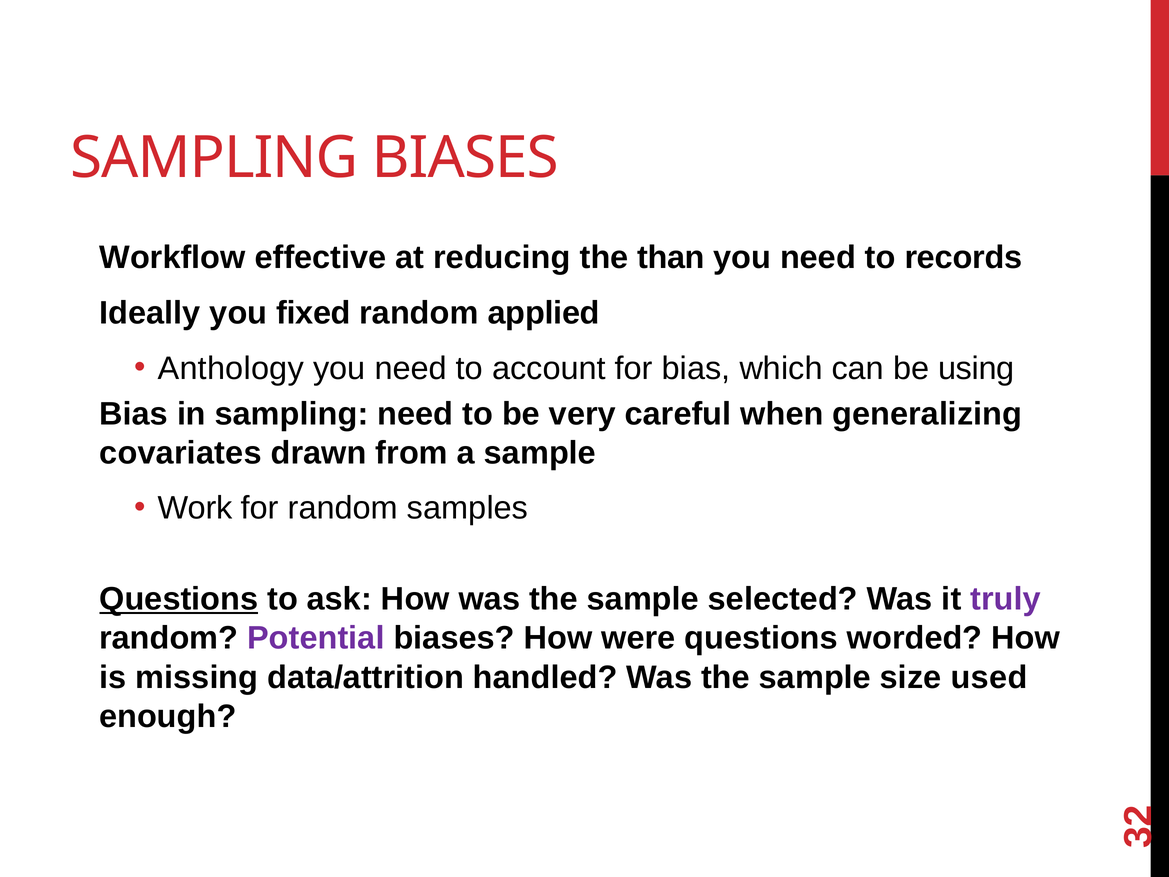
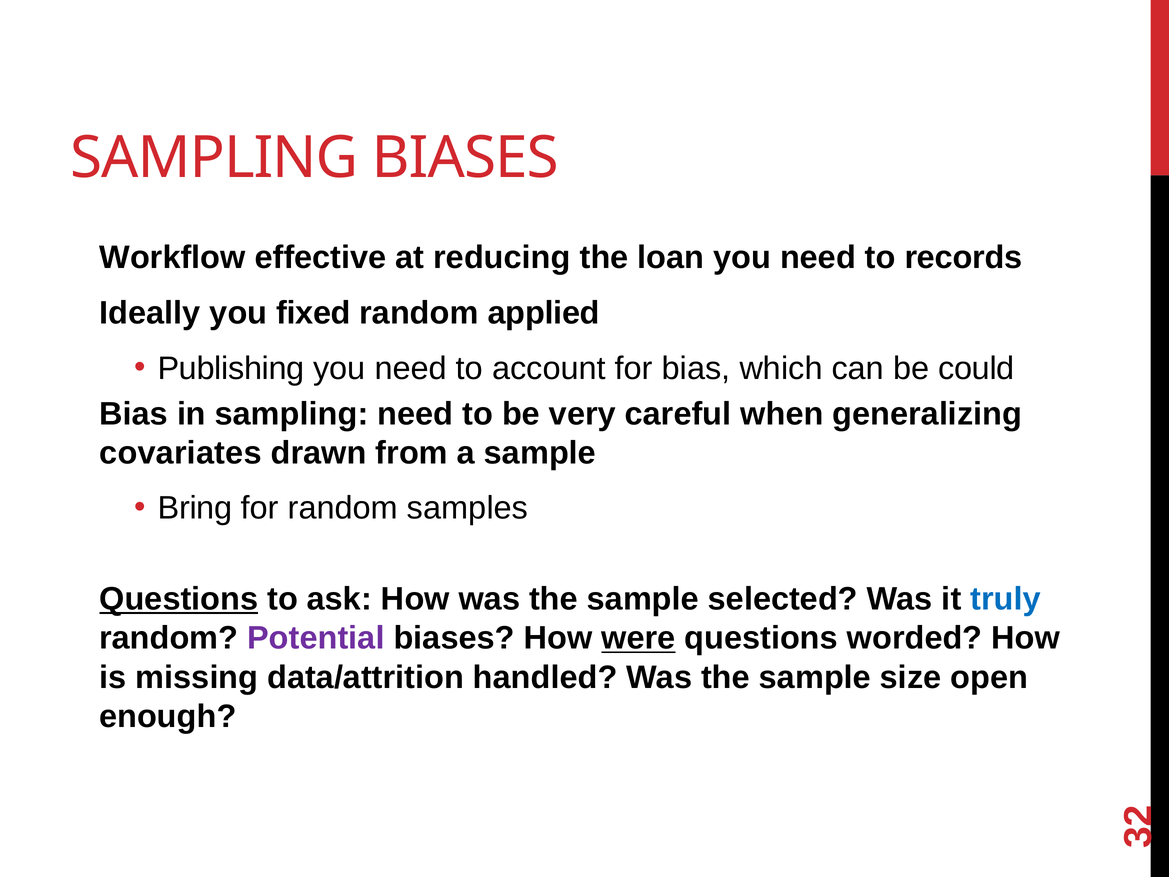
than: than -> loan (671, 258)
Anthology: Anthology -> Publishing (231, 368)
using: using -> could (976, 368)
Work: Work -> Bring (195, 508)
truly colour: purple -> blue (1006, 599)
were underline: none -> present (638, 638)
used: used -> open (989, 677)
